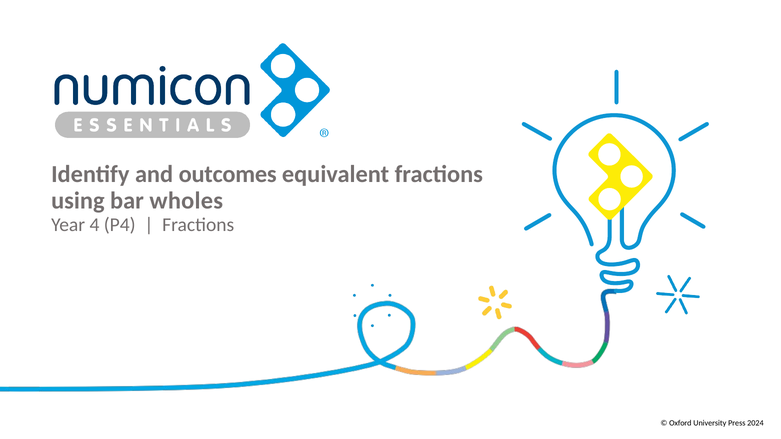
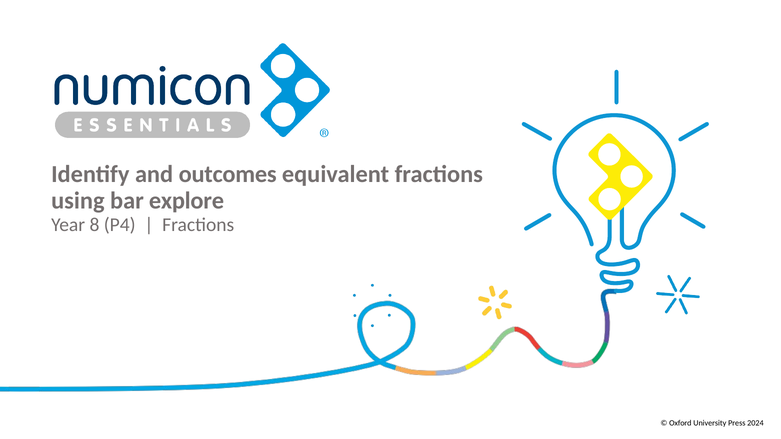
wholes: wholes -> explore (186, 201)
4: 4 -> 8 (94, 225)
